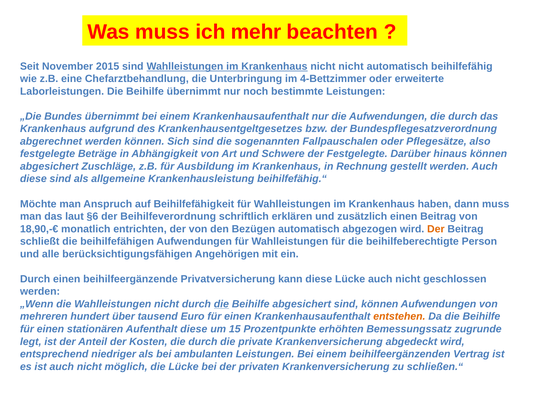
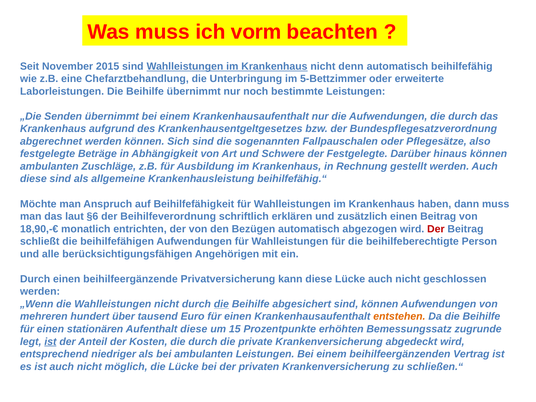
mehr: mehr -> vorm (256, 32)
nicht nicht: nicht -> denn (351, 66)
4-Bettzimmer: 4-Bettzimmer -> 5-Bettzimmer (333, 79)
Bundes: Bundes -> Senden (63, 116)
abgesichert: abgesichert -> ambulanten (49, 166)
Der colour: orange -> red (436, 229)
ist underline: none -> present (50, 342)
